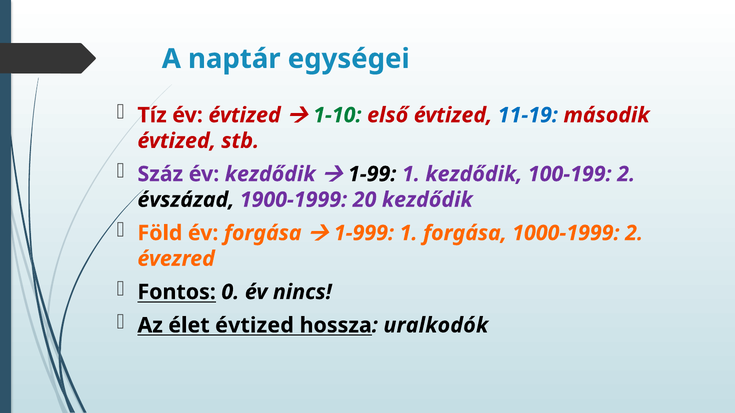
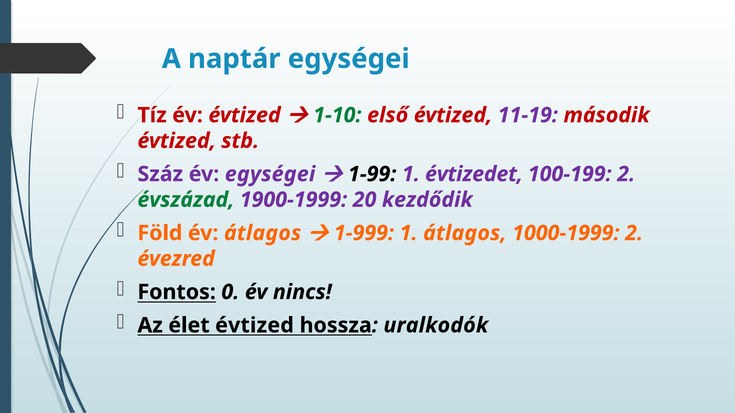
11-19 colour: blue -> purple (528, 115)
év kezdődik: kezdődik -> egységei (270, 174)
1 kezdődik: kezdődik -> évtizedet (474, 174)
évszázad colour: black -> green (186, 200)
év forgása: forgása -> átlagos (263, 233)
1 forgása: forgása -> átlagos (465, 233)
